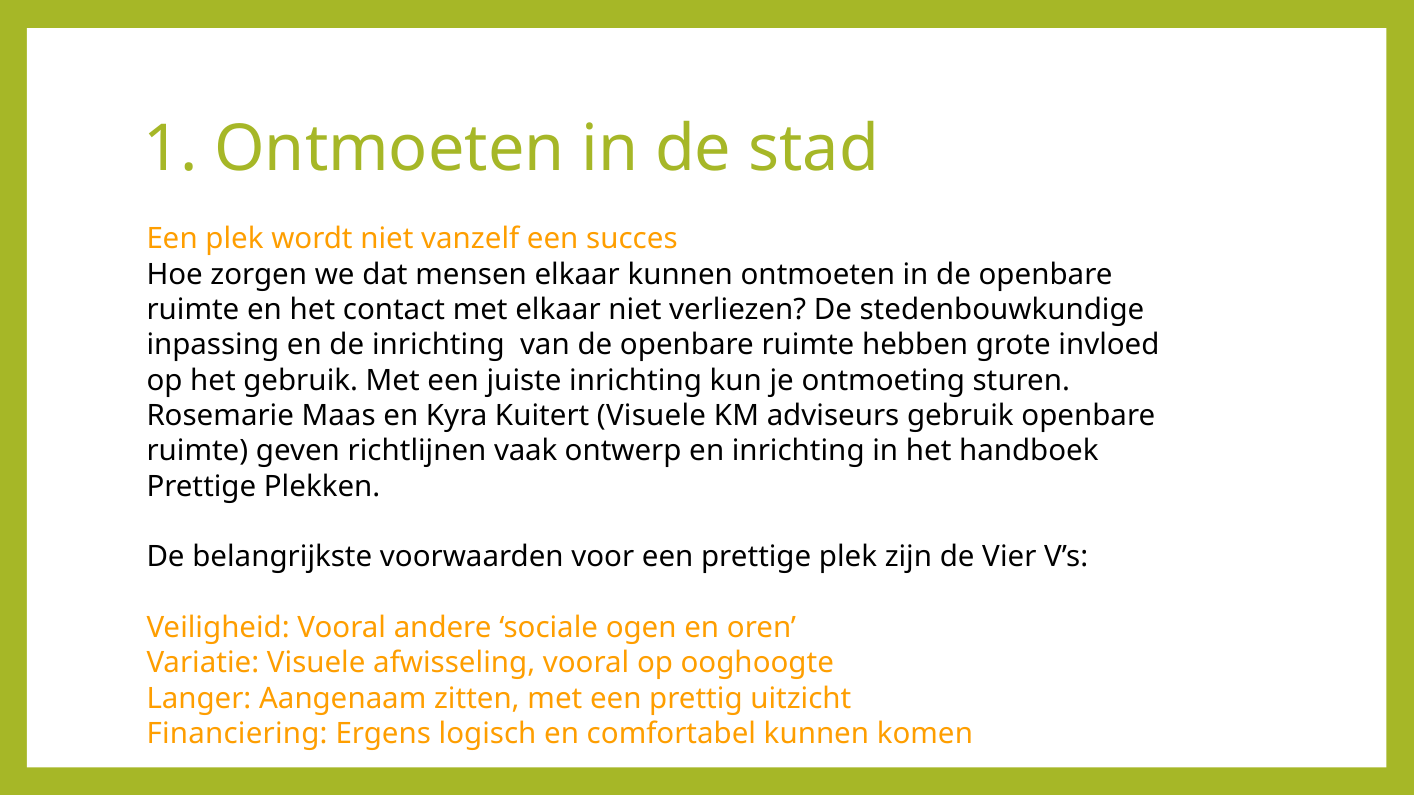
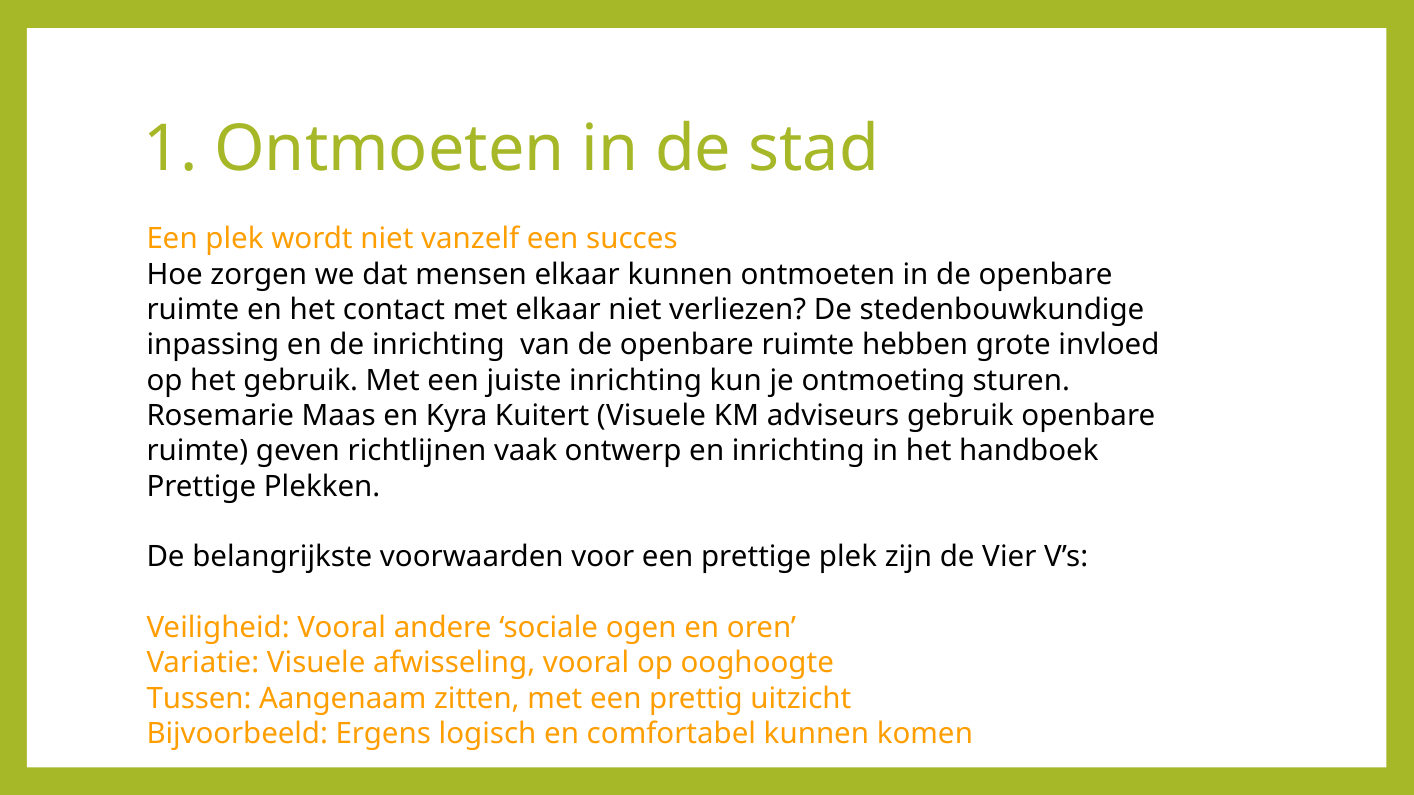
Langer: Langer -> Tussen (199, 699)
Financiering: Financiering -> Bijvoorbeeld (237, 734)
